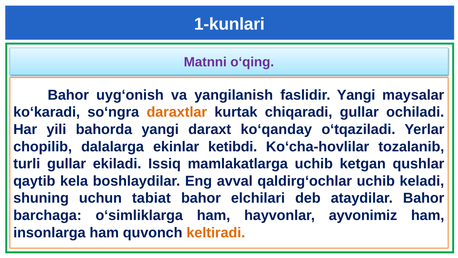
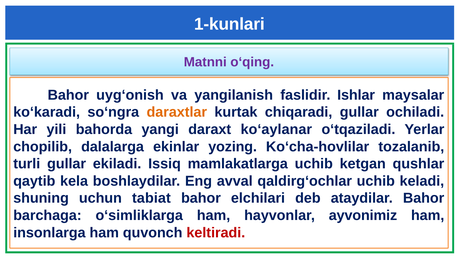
faslidir Yangi: Yangi -> Ishlar (356, 95)
ko‘qanday: ko‘qanday -> ko‘aylanar (276, 129)
ketibdi: ketibdi -> yozing (233, 146)
keltiradi colour: orange -> red (216, 232)
